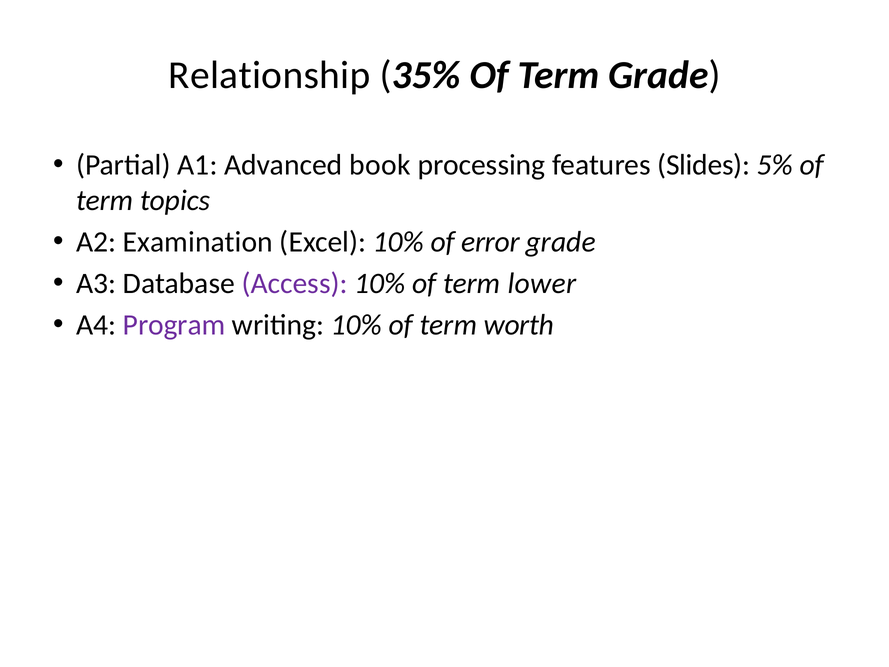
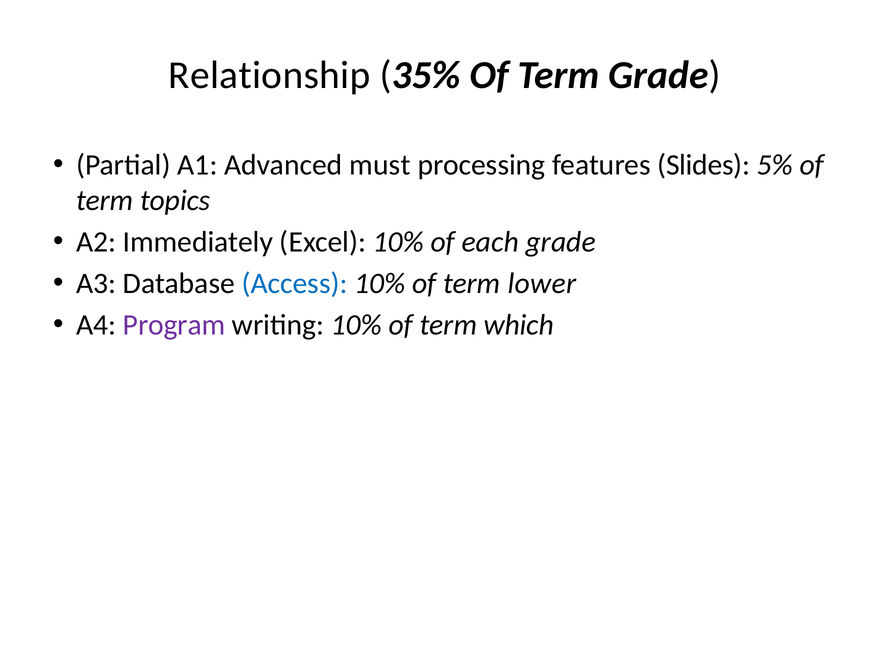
book: book -> must (380, 165)
Examination: Examination -> Immediately (198, 242)
error: error -> each (490, 242)
Access colour: purple -> blue (295, 284)
worth: worth -> which (519, 325)
